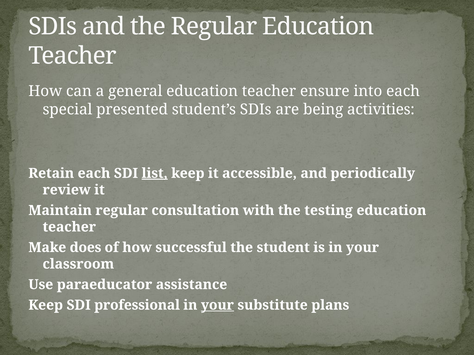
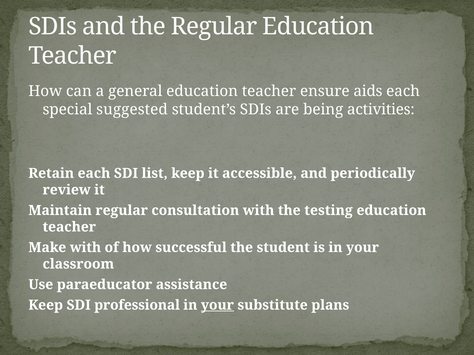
into: into -> aids (368, 91)
presented: presented -> suggested (132, 110)
list underline: present -> none (155, 174)
Make does: does -> with (85, 248)
